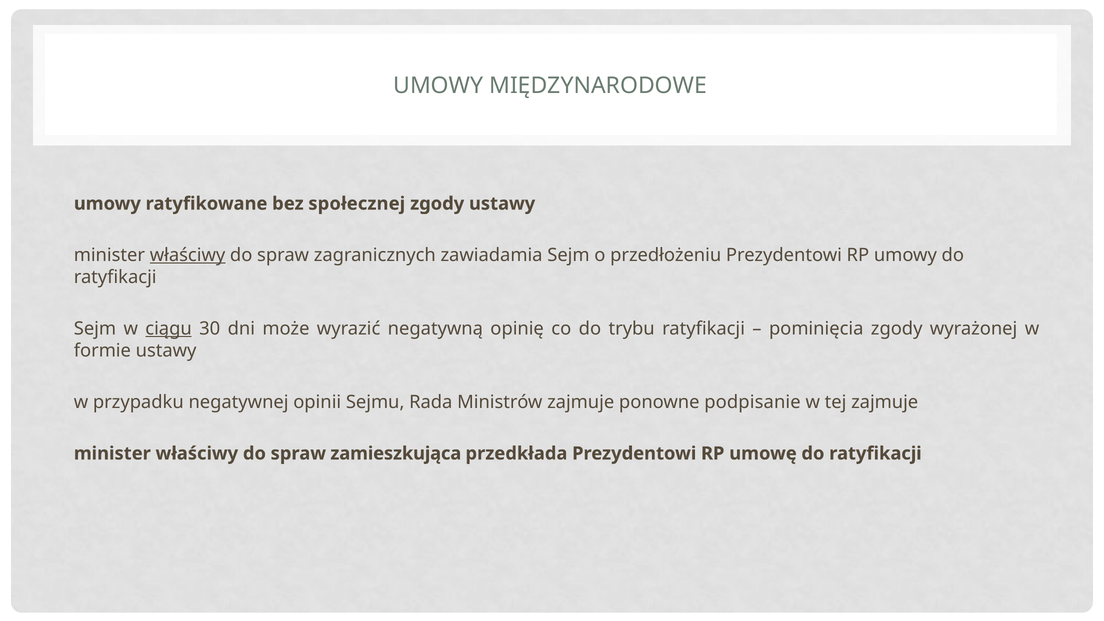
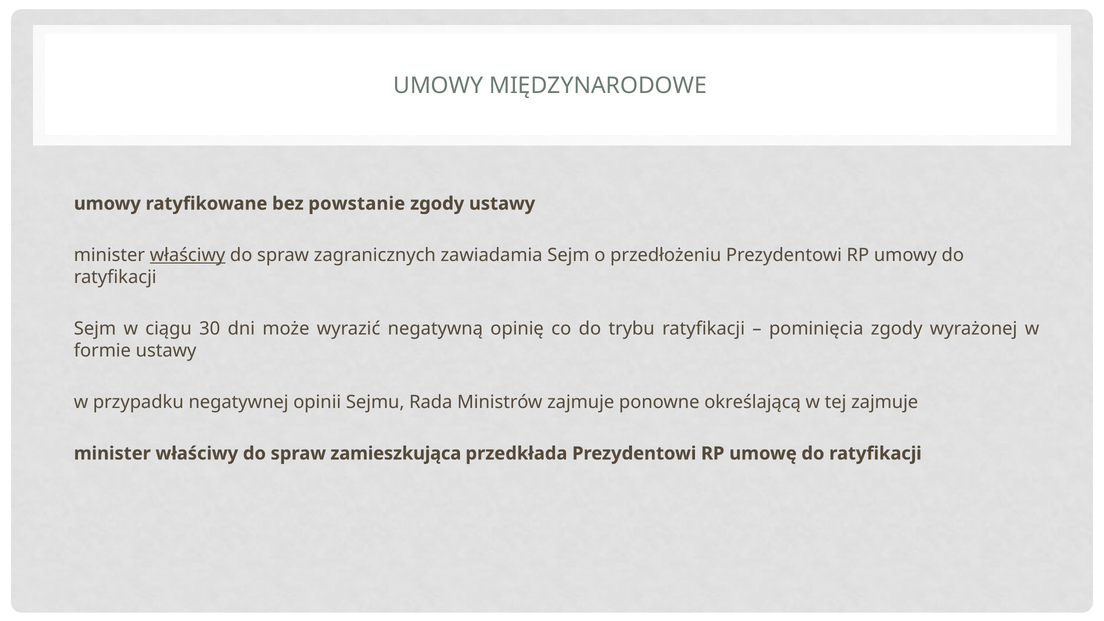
społecznej: społecznej -> powstanie (357, 204)
ciągu underline: present -> none (169, 329)
podpisanie: podpisanie -> określającą (753, 402)
